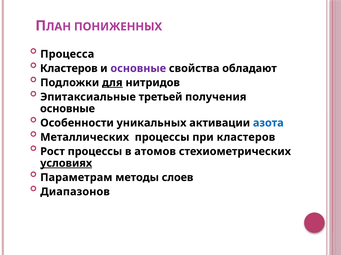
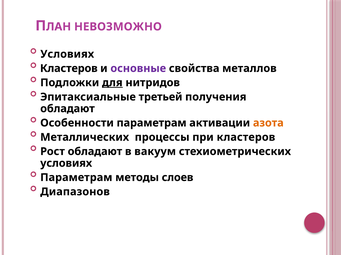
ПОНИЖЕННЫХ: ПОНИЖЕННЫХ -> НЕВОЗМОЖНО (118, 27)
Процесса: Процесса -> Условиях (67, 54)
обладают: обладают -> металлов (249, 69)
основные: основные -> обладают (67, 109)
Особенности уникальных: уникальных -> параметрам (152, 123)
азота colour: blue -> orange (268, 123)
Рост процессы: процессы -> обладают (95, 152)
атомов: атомов -> вакуум (155, 152)
условиях underline: present -> none (66, 164)
